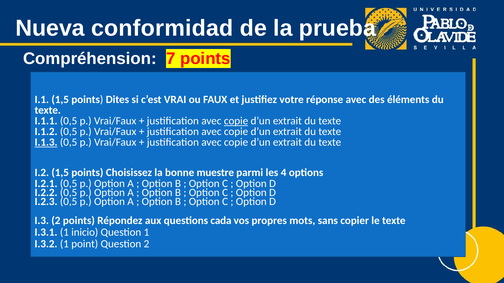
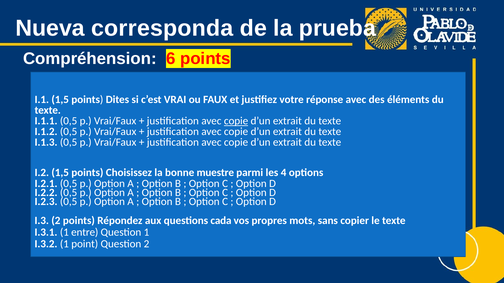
conformidad: conformidad -> corresponda (162, 28)
7: 7 -> 6 (171, 59)
I.1.3 underline: present -> none (46, 142)
inicio: inicio -> entre (85, 233)
